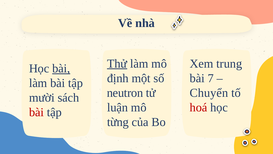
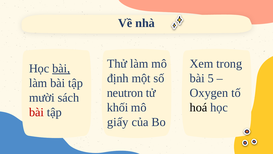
Thử underline: present -> none (117, 63)
trung: trung -> trong (229, 63)
7: 7 -> 5 (211, 78)
Chuyển: Chuyển -> Oxygen (209, 93)
luận: luận -> khối (118, 107)
hoá colour: red -> black (199, 107)
từng: từng -> giấy (118, 122)
